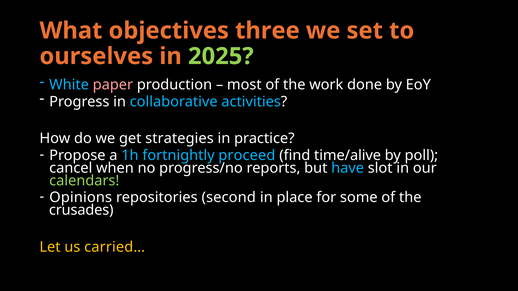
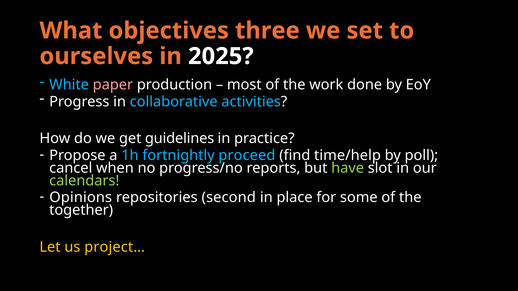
2025 colour: light green -> white (221, 56)
strategies: strategies -> guidelines (180, 139)
time/alive: time/alive -> time/help (347, 156)
have colour: light blue -> light green (348, 168)
crusades: crusades -> together (81, 210)
carried…: carried… -> project… (115, 247)
